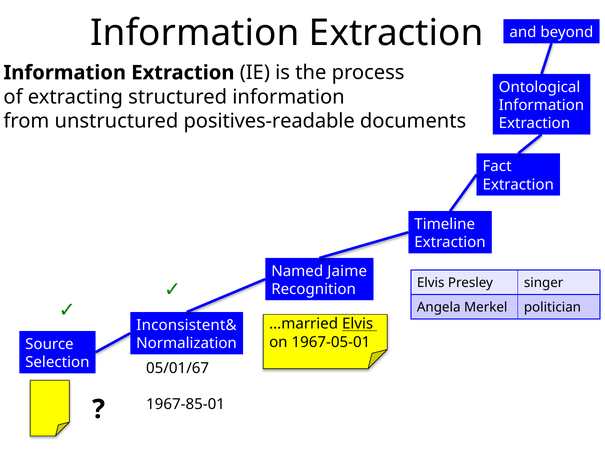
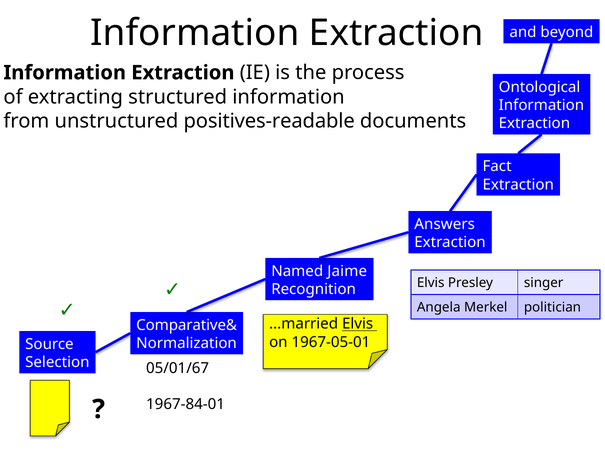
Timeline: Timeline -> Answers (445, 224)
Inconsistent&: Inconsistent& -> Comparative& (187, 325)
1967-85-01: 1967-85-01 -> 1967-84-01 (186, 404)
